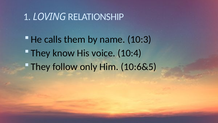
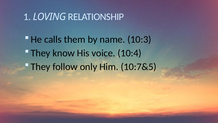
10:6&5: 10:6&5 -> 10:7&5 (139, 67)
